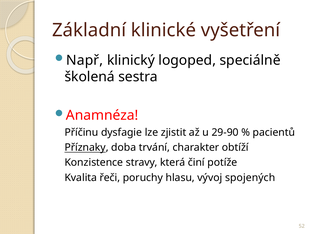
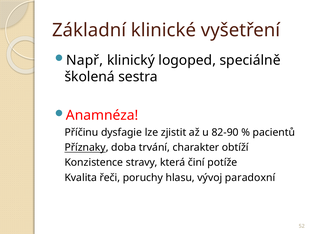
29-90: 29-90 -> 82-90 (225, 132)
spojených: spojených -> paradoxní (250, 178)
